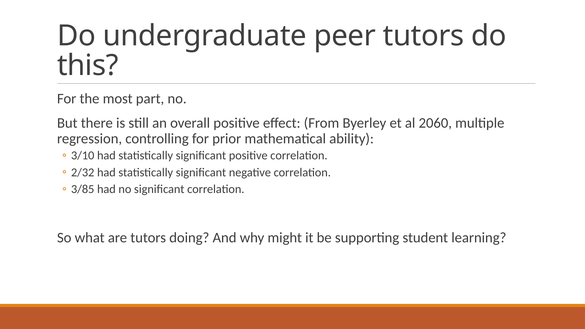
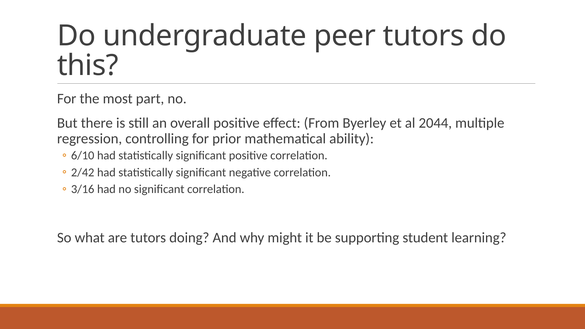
2060: 2060 -> 2044 (435, 123)
3/10: 3/10 -> 6/10 (83, 156)
2/32: 2/32 -> 2/42 (83, 172)
3/85: 3/85 -> 3/16 (83, 189)
